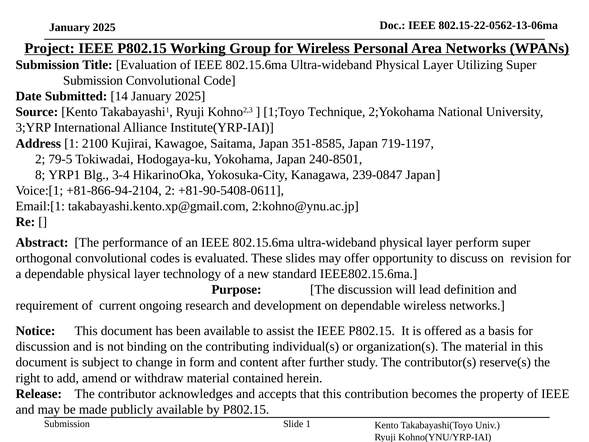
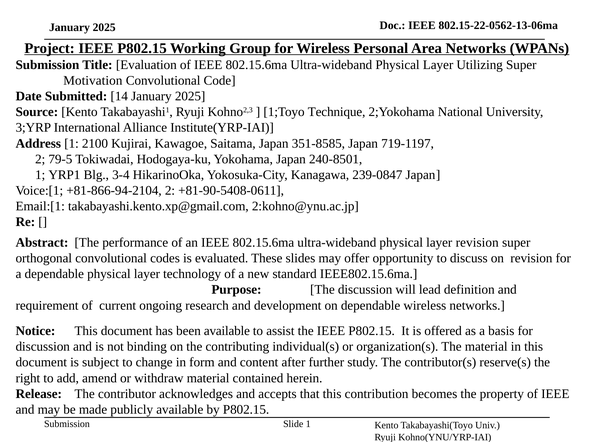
Submission: Submission -> Motivation (93, 80)
8: 8 -> 1 (40, 175)
layer perform: perform -> revision (477, 242)
